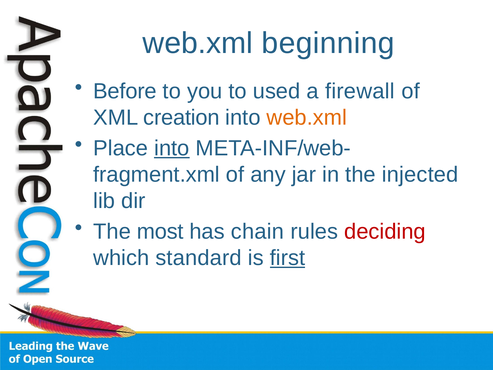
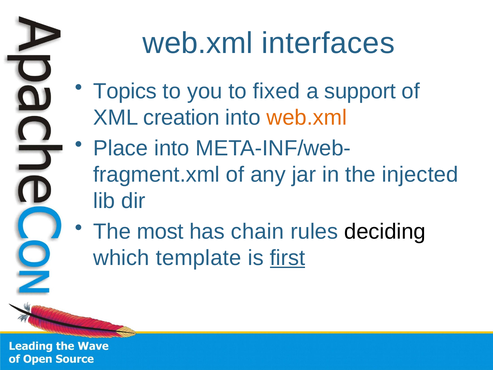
beginning: beginning -> interfaces (328, 43)
Before: Before -> Topics (125, 91)
used: used -> fixed (277, 91)
firewall: firewall -> support (360, 91)
into underline: present -> none (172, 148)
deciding colour: red -> black (385, 231)
standard: standard -> template (198, 258)
